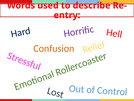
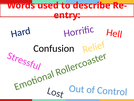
Confusion colour: orange -> black (54, 48)
